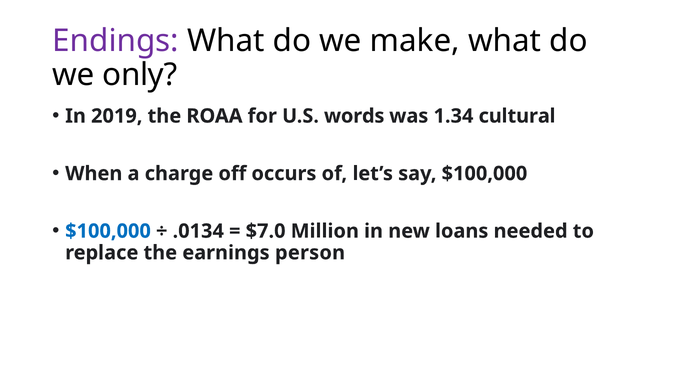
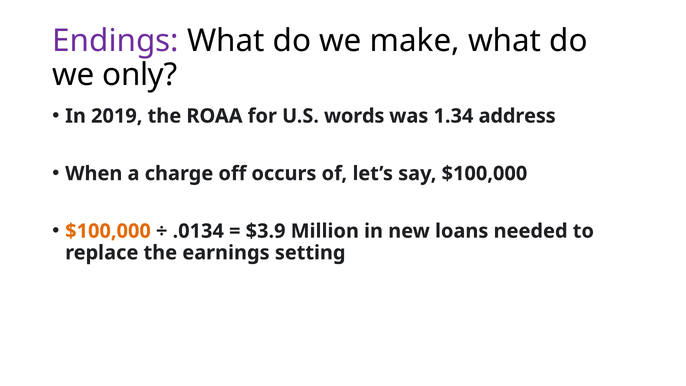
cultural: cultural -> address (517, 116)
$100,000 colour: blue -> orange (108, 231)
$7.0: $7.0 -> $3.9 (266, 231)
person: person -> setting (310, 253)
